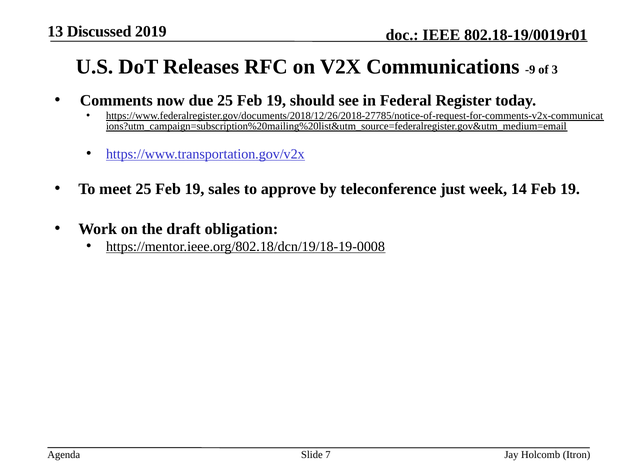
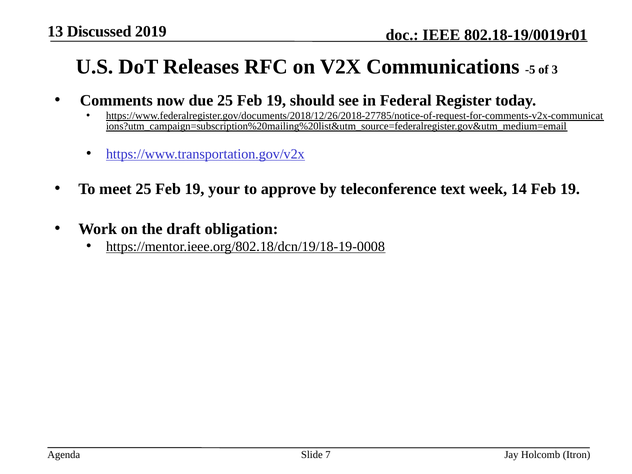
-9: -9 -> -5 (530, 70)
sales: sales -> your (224, 189)
just: just -> text (453, 189)
